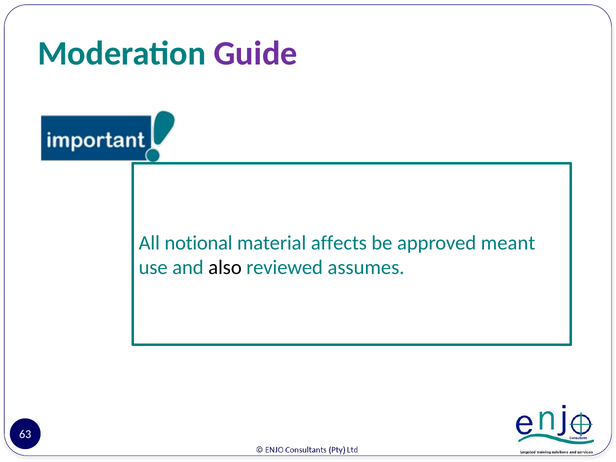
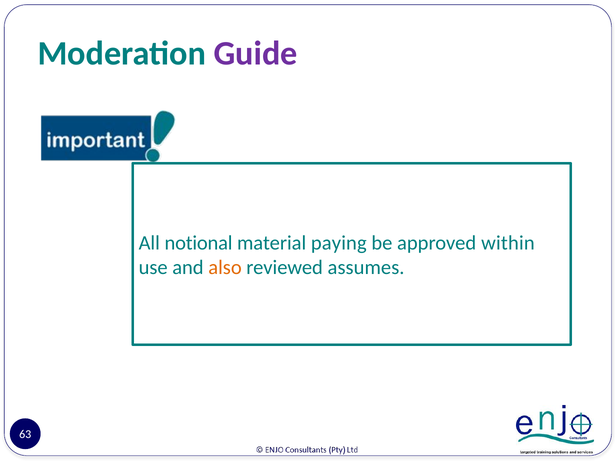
affects: affects -> paying (339, 243)
meant: meant -> within (508, 243)
also colour: black -> orange (225, 268)
